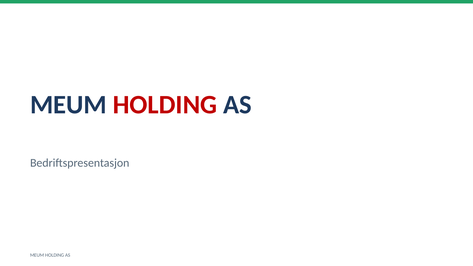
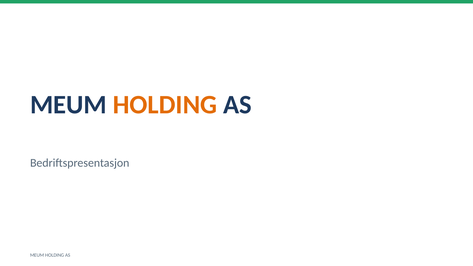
HOLDING colour: red -> orange (165, 105)
